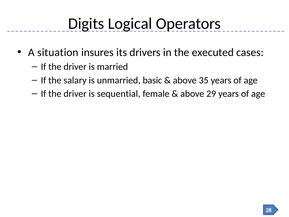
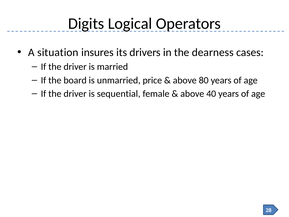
executed: executed -> dearness (213, 52)
salary: salary -> board (75, 80)
basic: basic -> price (152, 80)
35: 35 -> 80 (204, 80)
29: 29 -> 40 (211, 94)
